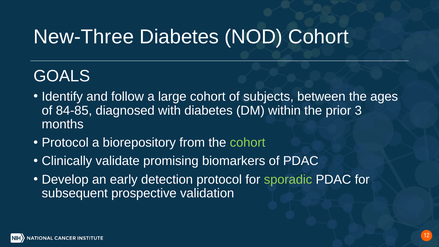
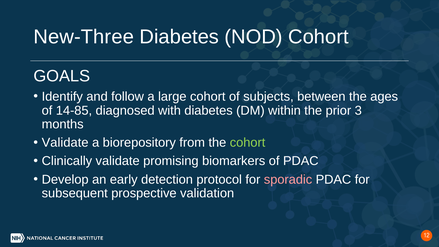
84-85: 84-85 -> 14-85 (74, 110)
Protocol: Protocol -> Validate (65, 143)
sporadic colour: light green -> pink (288, 179)
